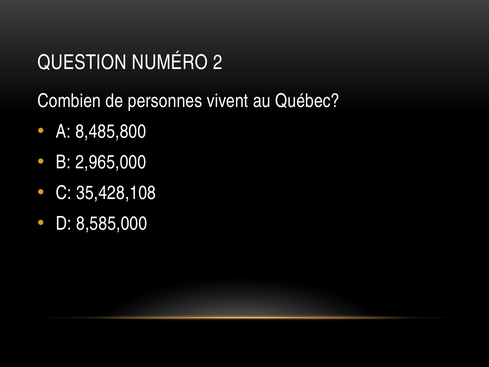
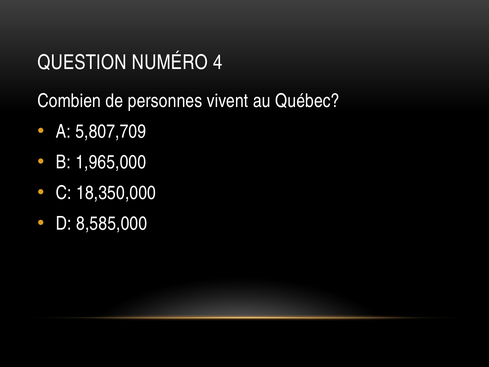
2: 2 -> 4 (218, 63)
8,485,800: 8,485,800 -> 5,807,709 (111, 131)
2,965,000: 2,965,000 -> 1,965,000 (111, 162)
35,428,108: 35,428,108 -> 18,350,000 (116, 193)
